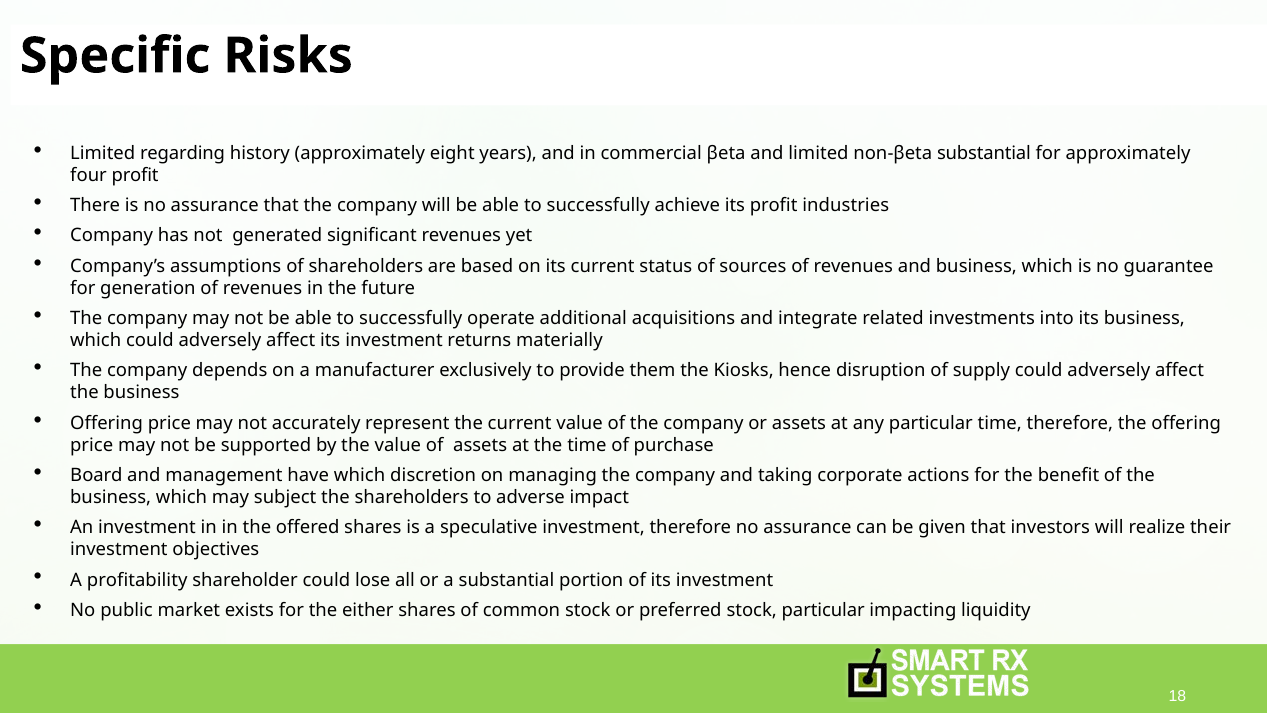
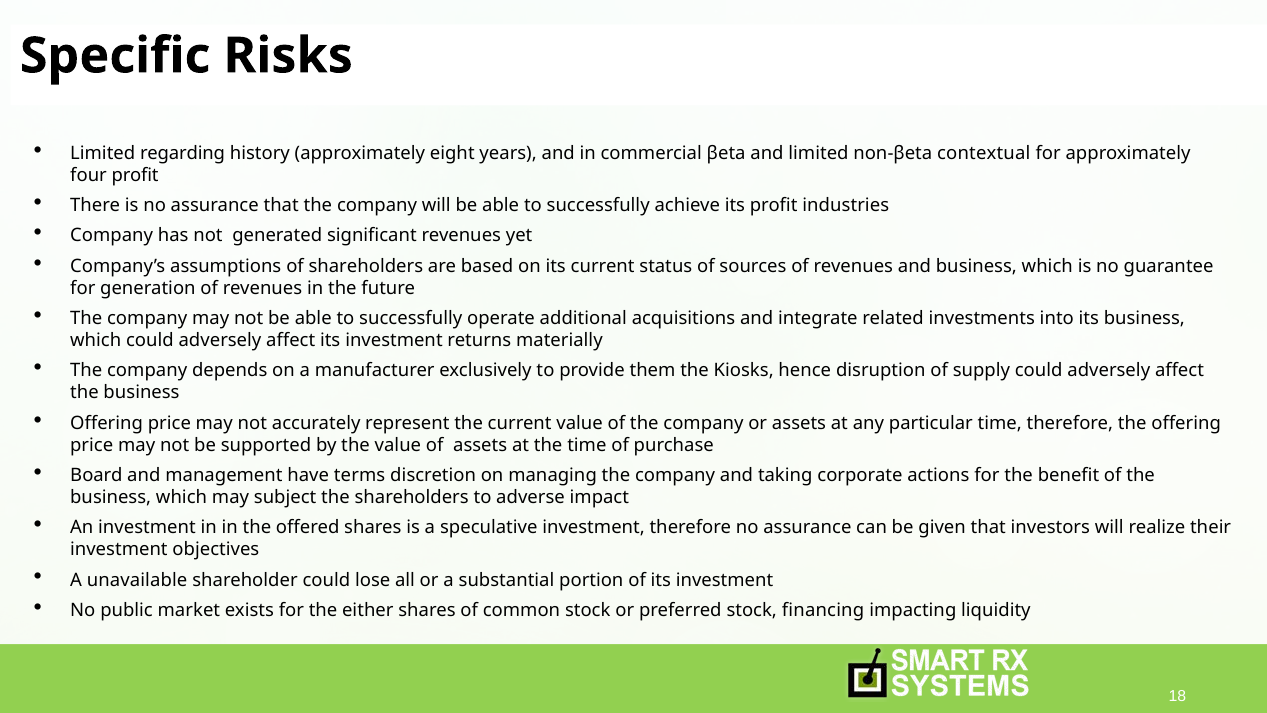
non-βeta substantial: substantial -> contextual (984, 153)
have which: which -> terms (360, 475)
profitability: profitability -> unavailable (137, 580)
stock particular: particular -> financing (823, 610)
